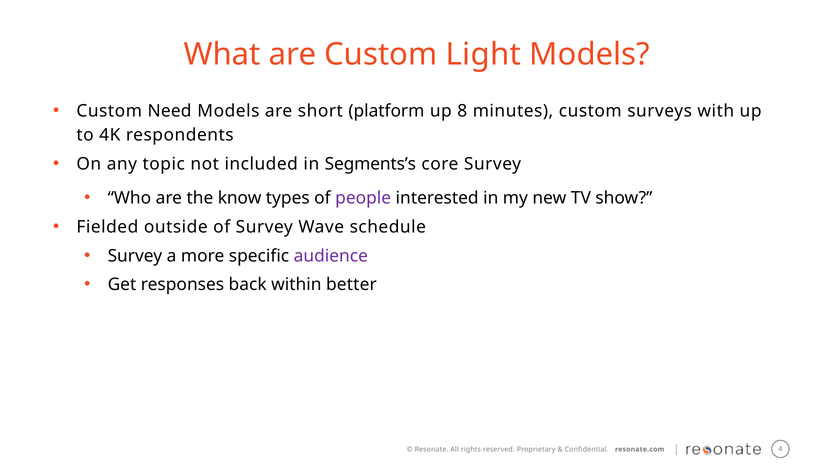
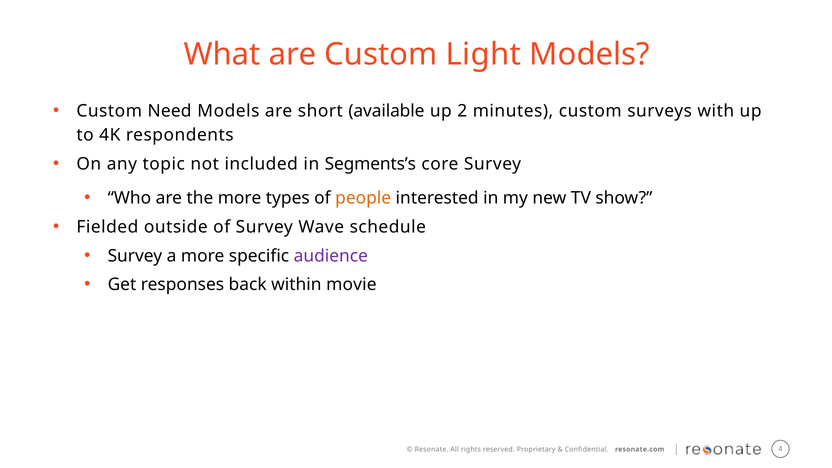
platform: platform -> available (386, 111)
8: 8 -> 2 (462, 111)
the know: know -> more (240, 198)
people colour: purple -> orange (363, 198)
better: better -> movie (351, 285)
